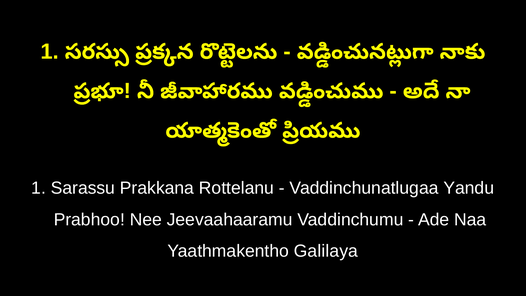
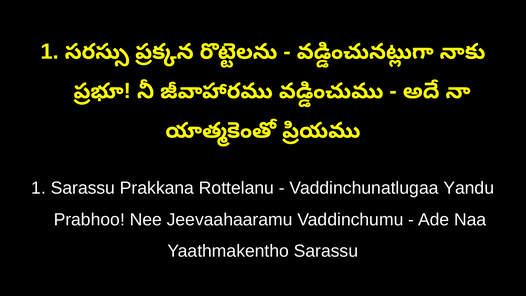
Yaathmakentho Galilaya: Galilaya -> Sarassu (326, 251)
